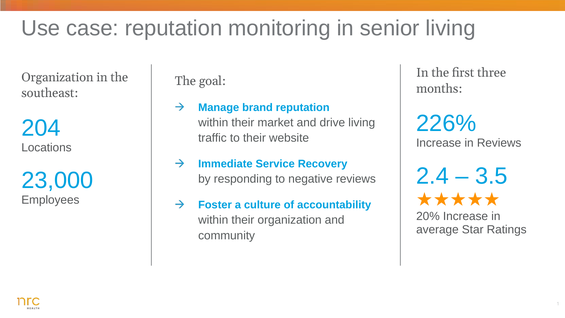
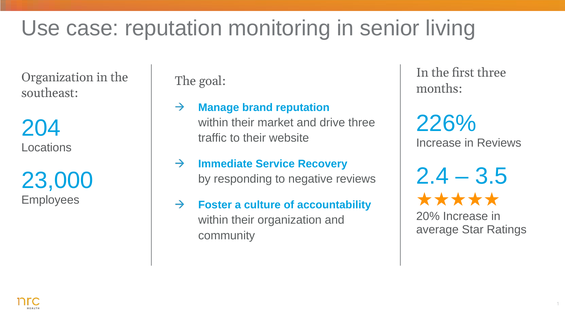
drive living: living -> three (362, 123)
